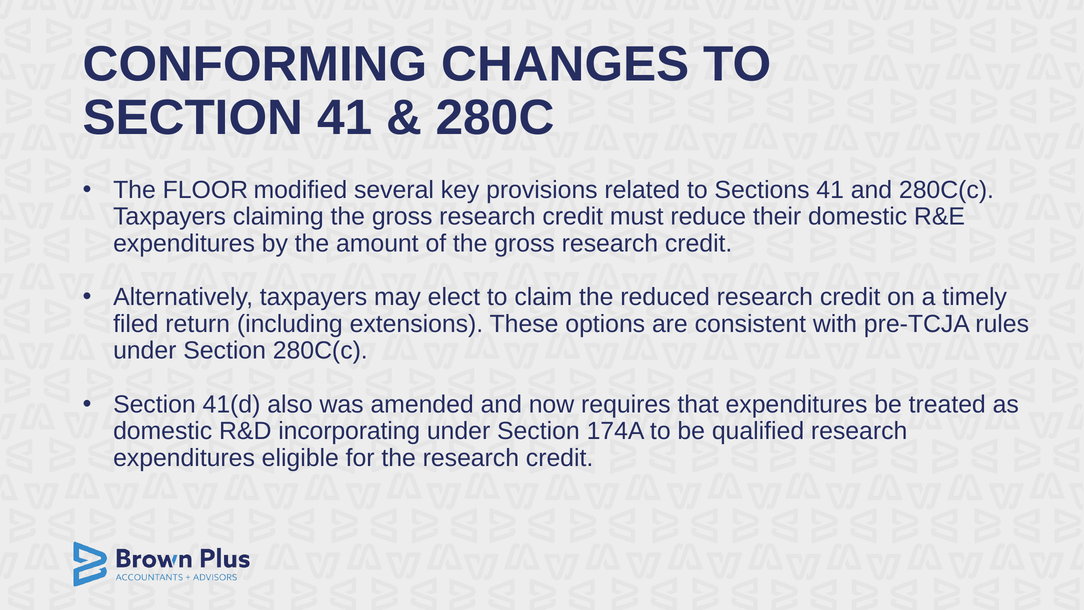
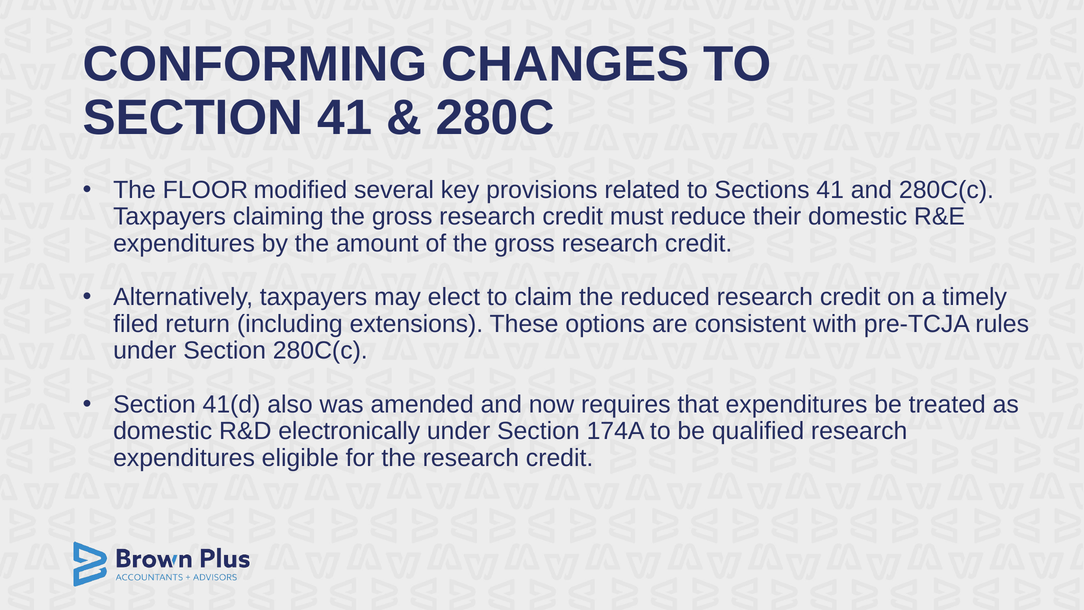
incorporating: incorporating -> electronically (349, 431)
